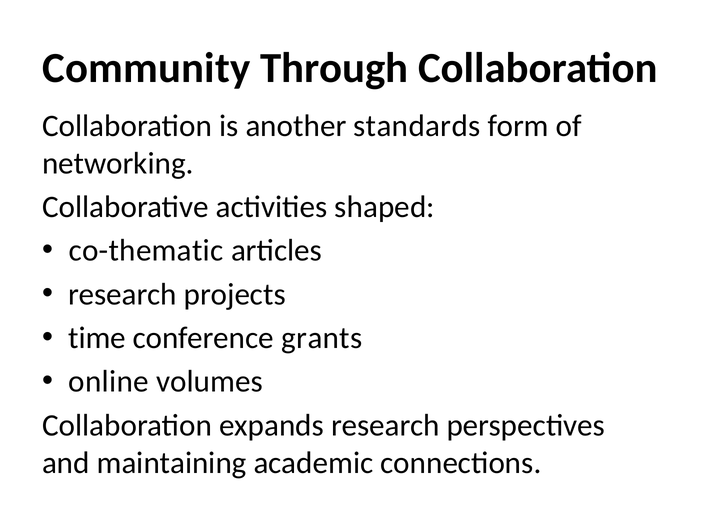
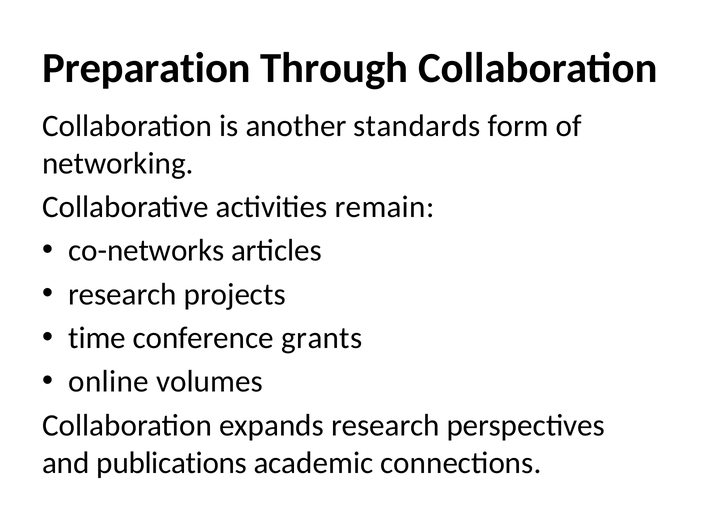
Community: Community -> Preparation (146, 68)
shaped: shaped -> remain (384, 207)
co-thematic: co-thematic -> co-networks (146, 250)
maintaining: maintaining -> publications (172, 463)
